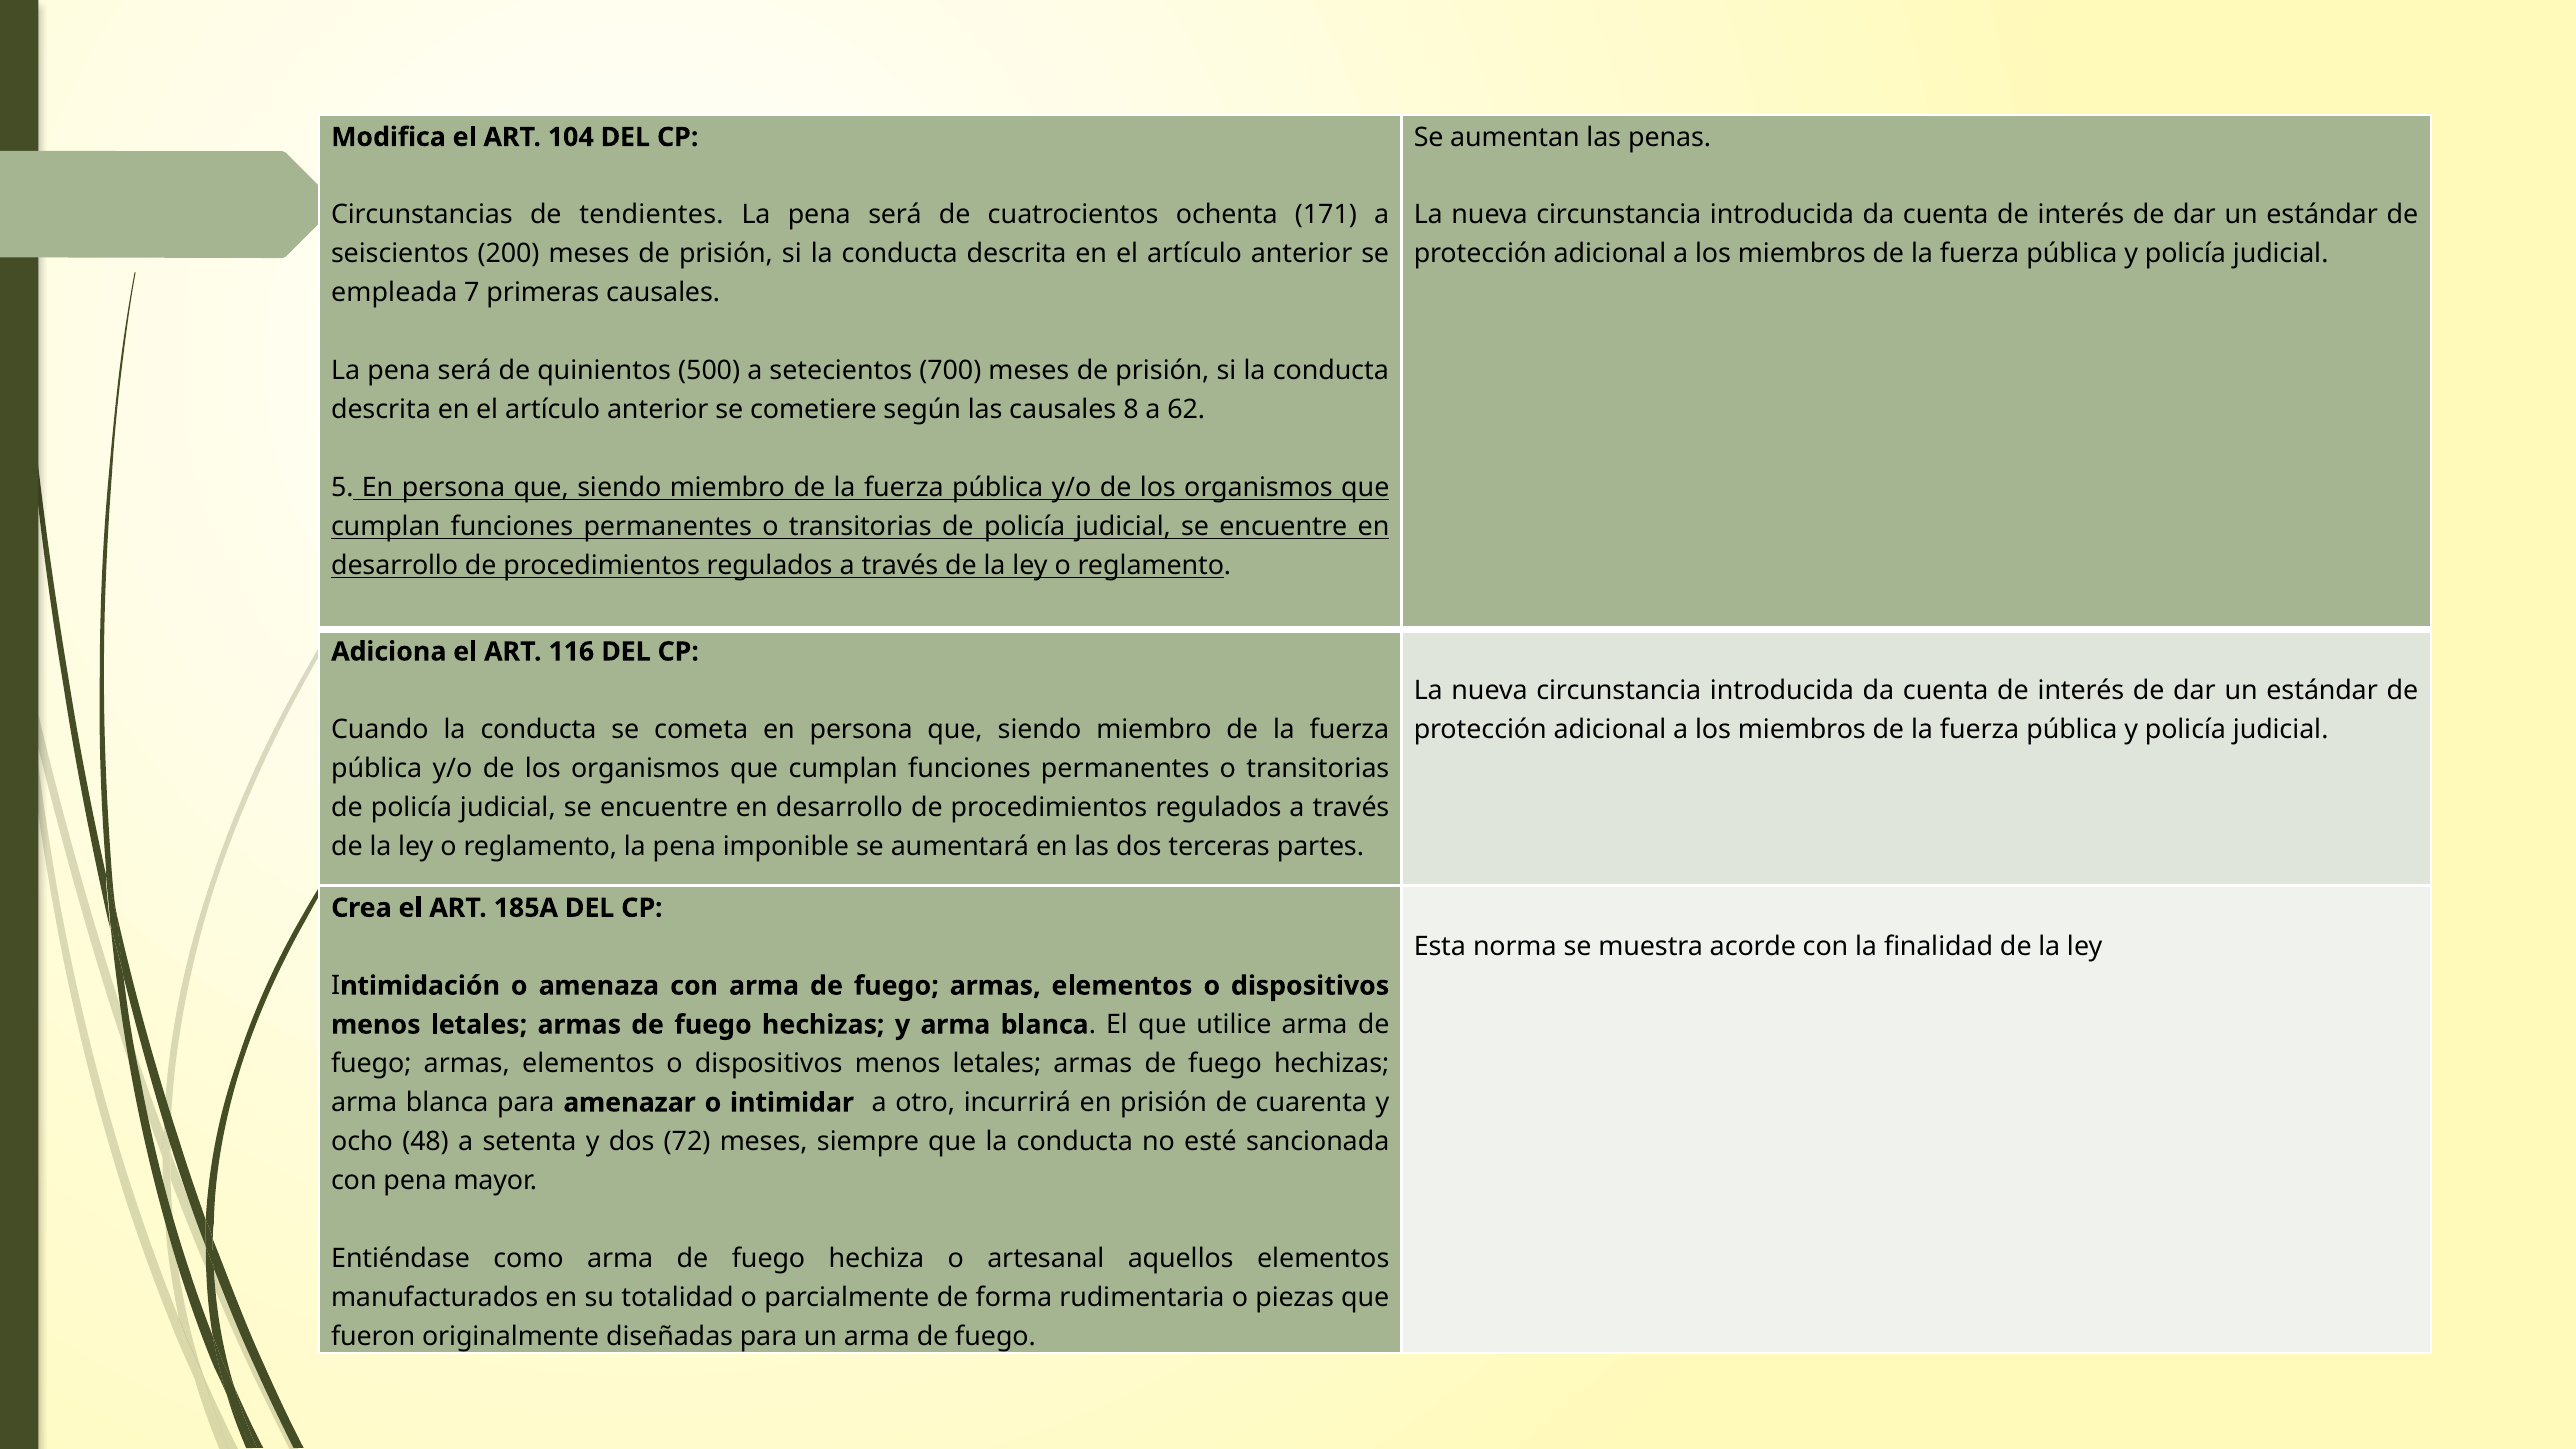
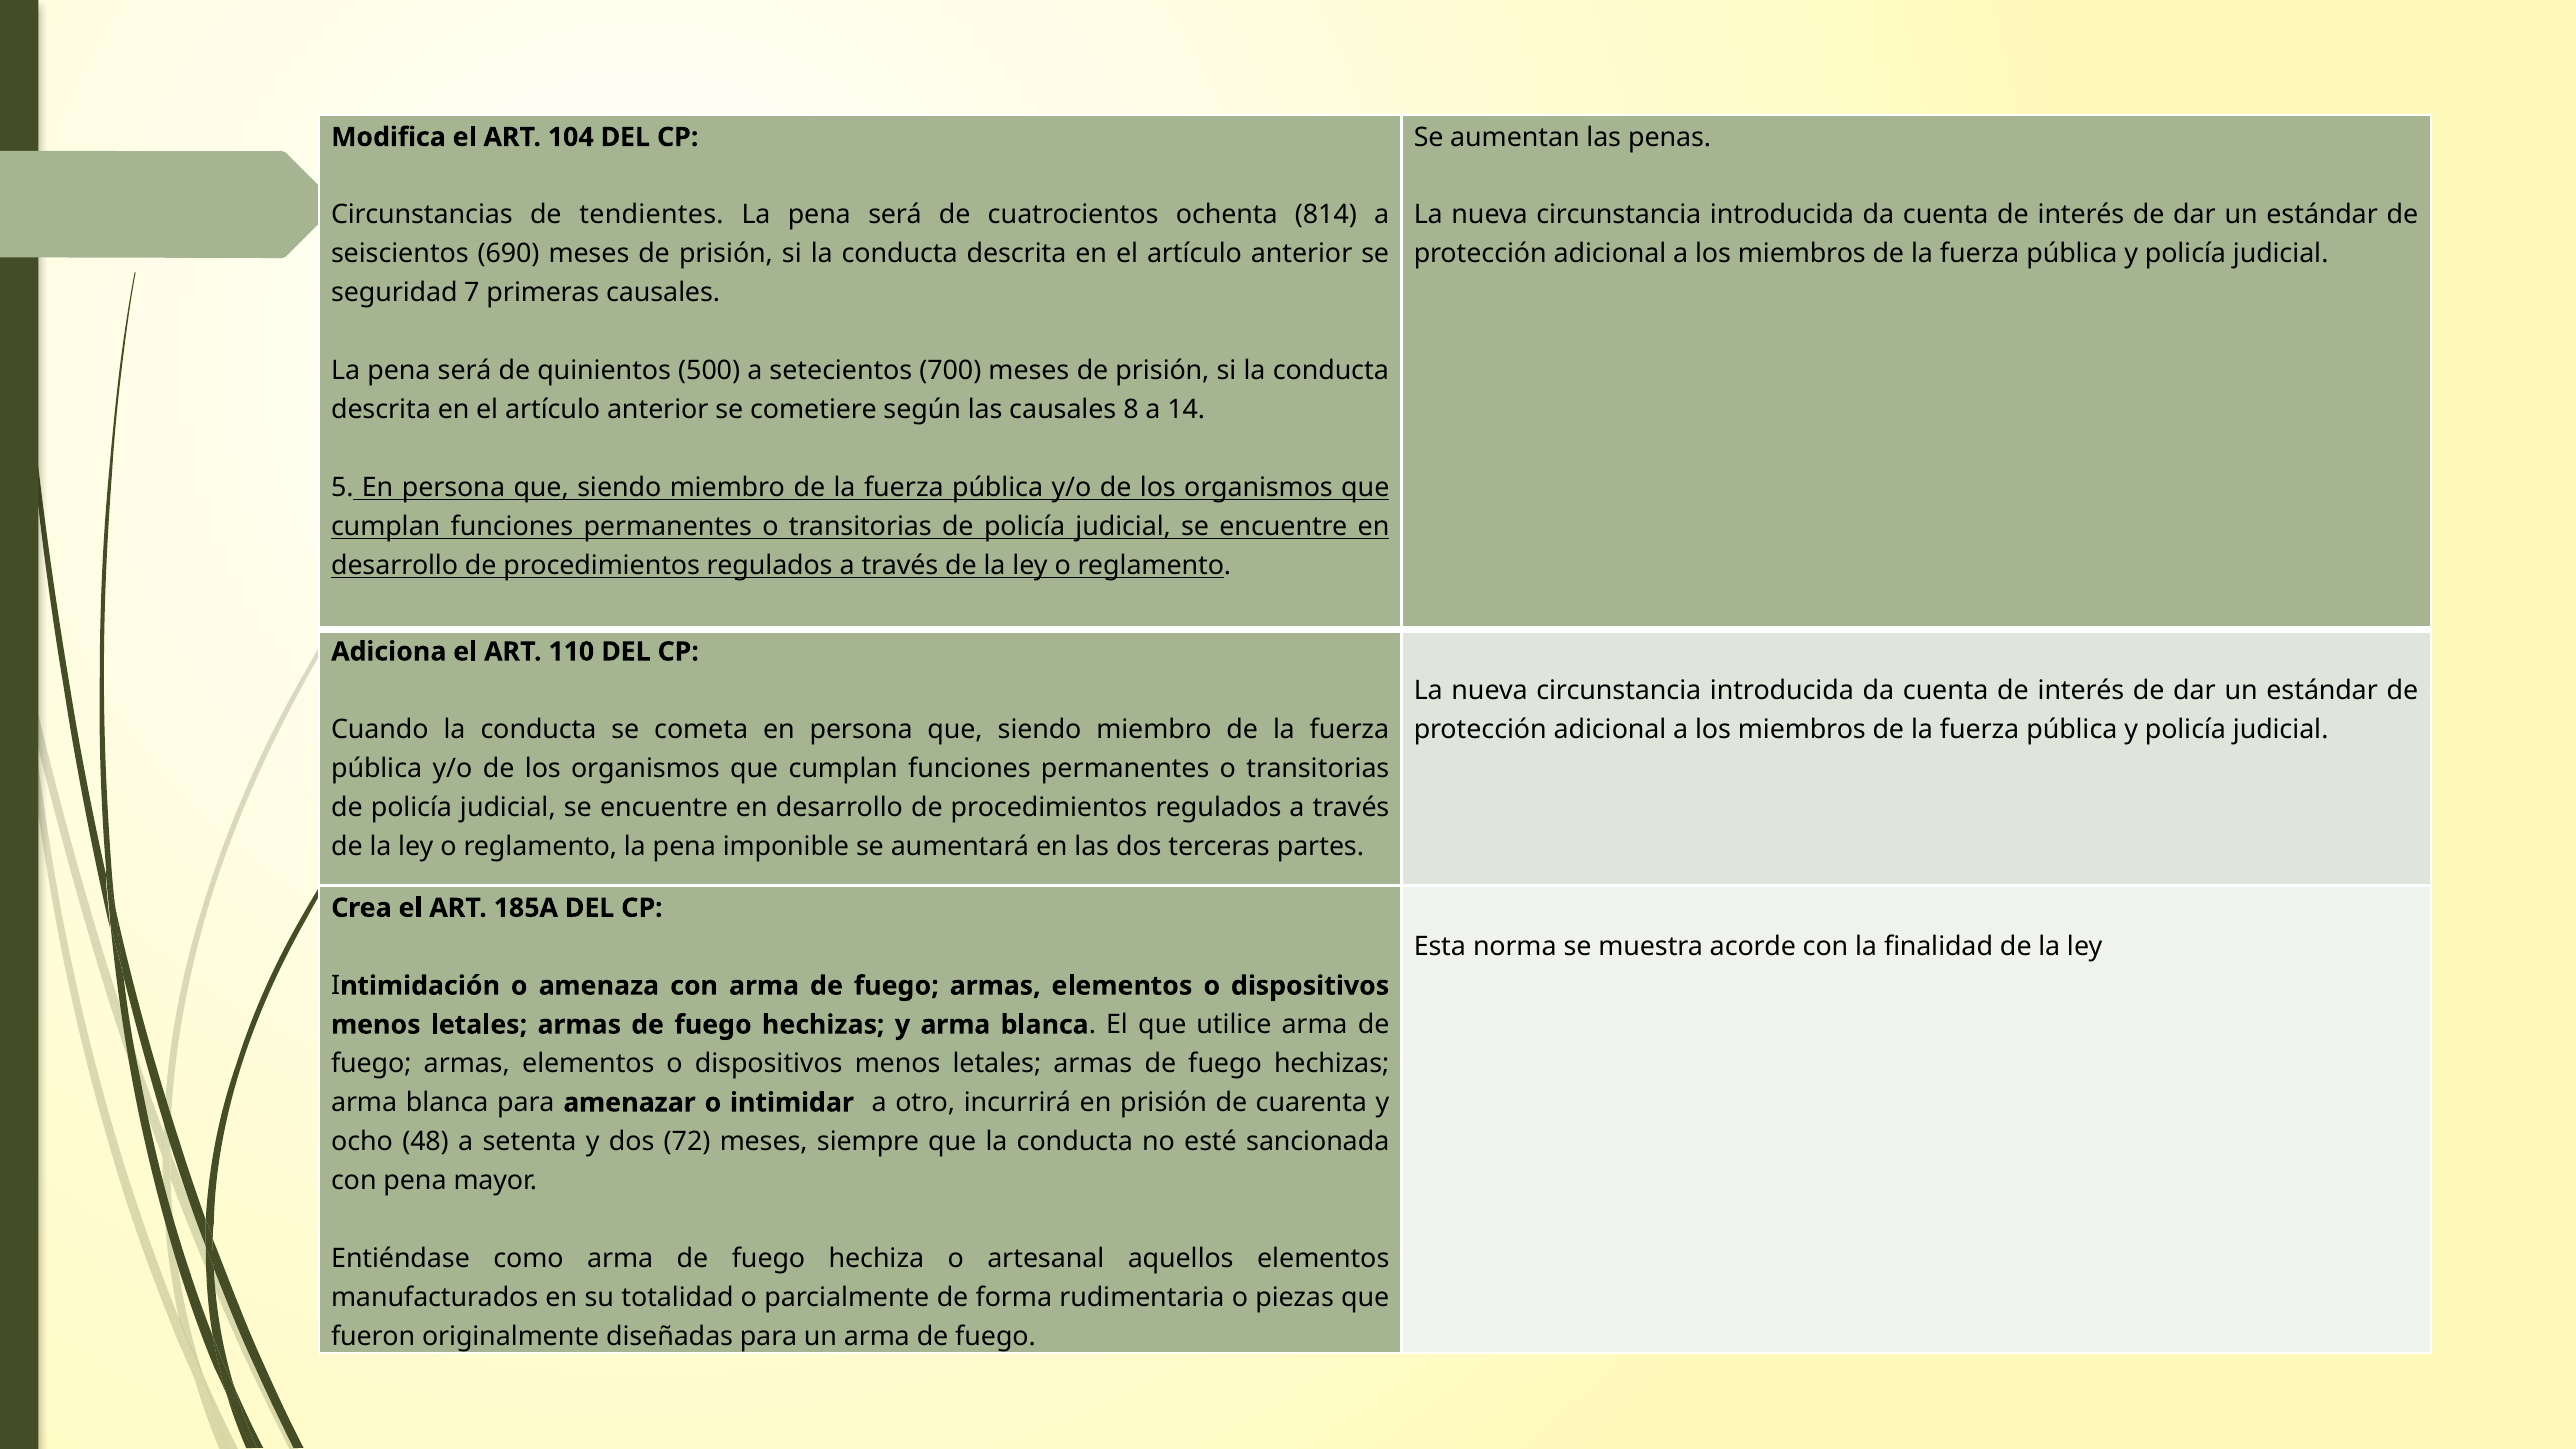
171: 171 -> 814 (1326, 215)
200: 200 -> 690 (509, 254)
empleada: empleada -> seguridad (394, 293)
62: 62 -> 14 (1186, 410)
116: 116 -> 110 (571, 652)
